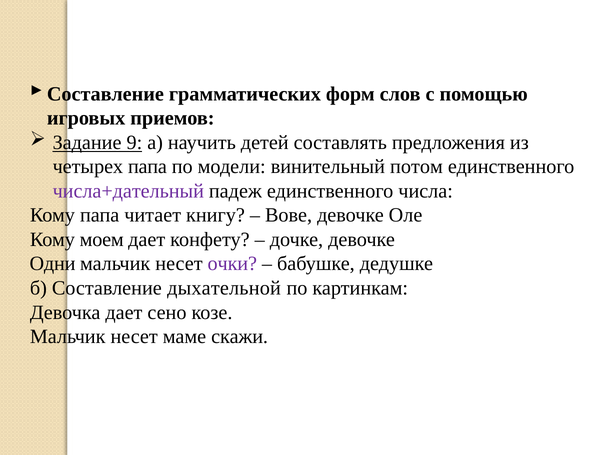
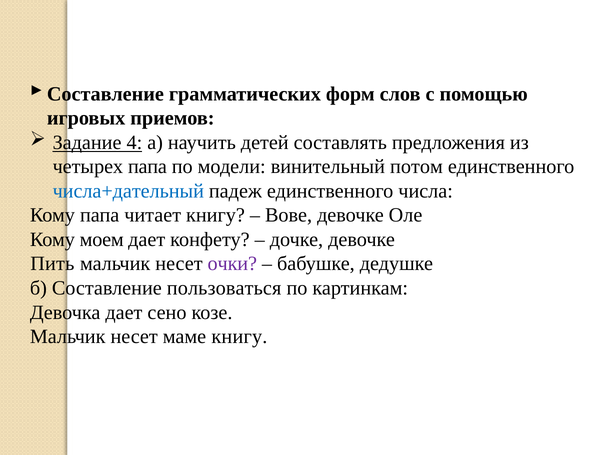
9: 9 -> 4 (134, 142)
числа+дательный colour: purple -> blue (128, 191)
Одни: Одни -> Пить (52, 264)
дыхательной: дыхательной -> пользоваться (224, 288)
маме скажи: скажи -> книгу (239, 336)
